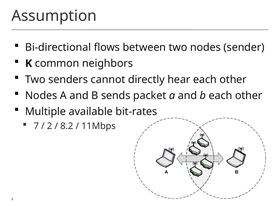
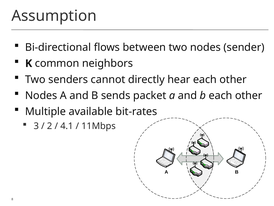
7: 7 -> 3 (36, 126)
8.2: 8.2 -> 4.1 (67, 126)
